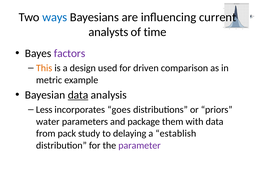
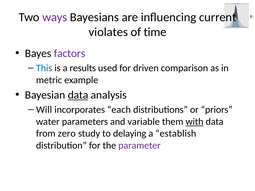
ways colour: blue -> purple (55, 17)
analysts: analysts -> violates (108, 32)
This colour: orange -> blue (44, 68)
design: design -> results (83, 68)
Less: Less -> Will (44, 110)
goes: goes -> each (119, 110)
package: package -> variable (144, 122)
with underline: none -> present (194, 122)
pack: pack -> zero (67, 134)
